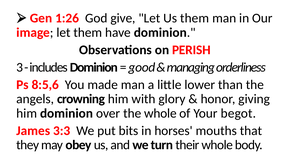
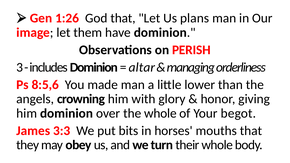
God give: give -> that (123, 18)
Us them: them -> plans (195, 18)
good: good -> altar (142, 67)
